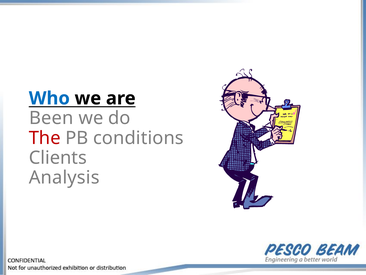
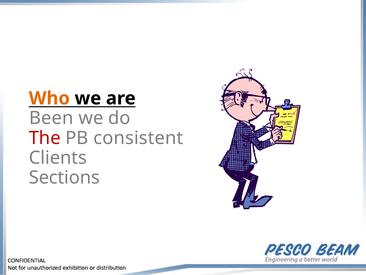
Who colour: blue -> orange (49, 98)
conditions: conditions -> consistent (138, 138)
Analysis: Analysis -> Sections (64, 177)
